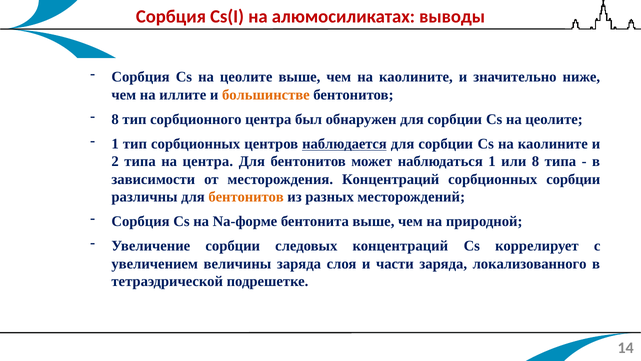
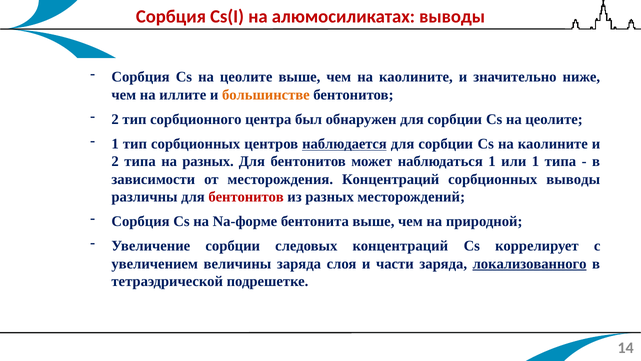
8: 8 -> 2 (115, 119)
на центра: центра -> разных (208, 161)
или 8: 8 -> 1 (536, 161)
сорбционных сорбции: сорбции -> выводы (573, 179)
бентонитов colour: orange -> red (246, 197)
локализованного underline: none -> present (530, 263)
